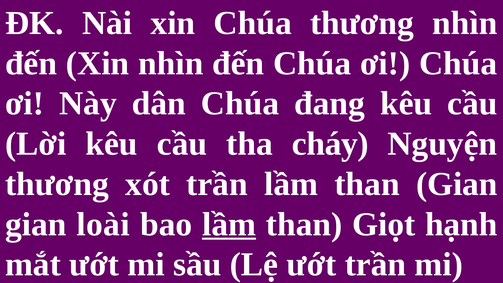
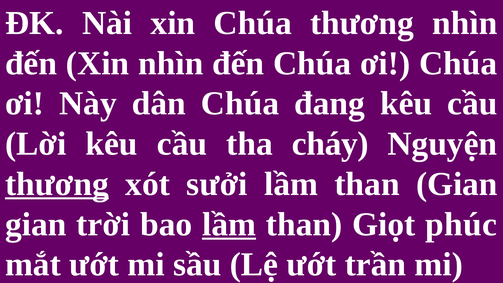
thương underline: none -> present (57, 184)
xót trần: trần -> sưởi (217, 184)
loài: loài -> trời (103, 224)
hạnh: hạnh -> phúc (461, 224)
